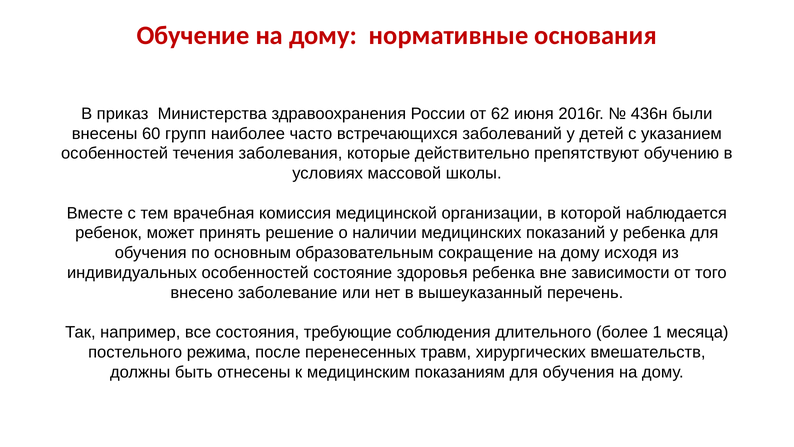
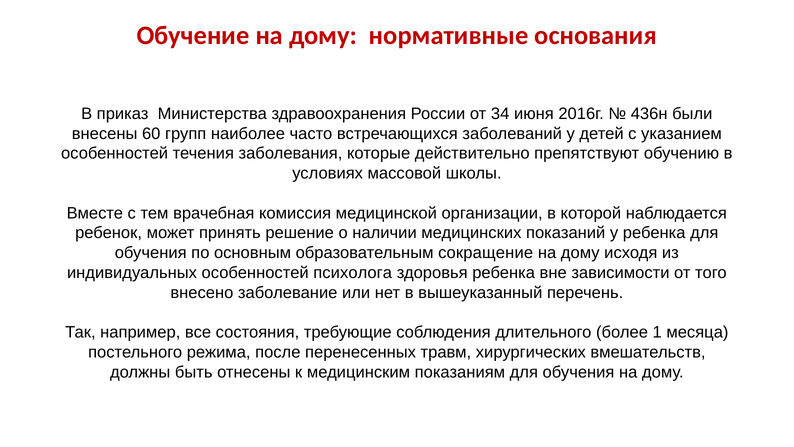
62: 62 -> 34 (500, 114)
состояние: состояние -> психолога (353, 273)
